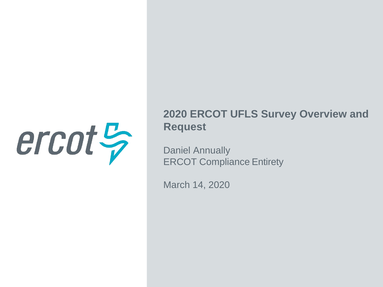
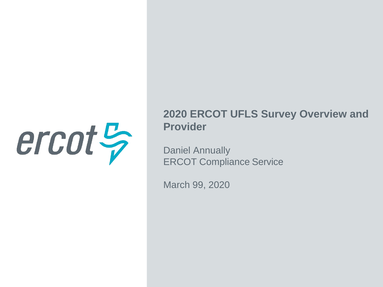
Request: Request -> Provider (185, 127)
Entirety: Entirety -> Service (268, 162)
14: 14 -> 99 (199, 185)
